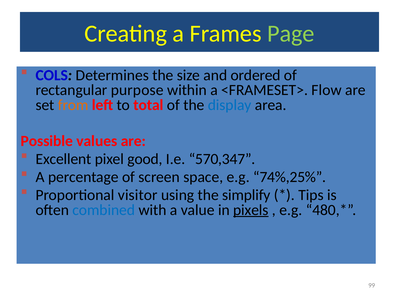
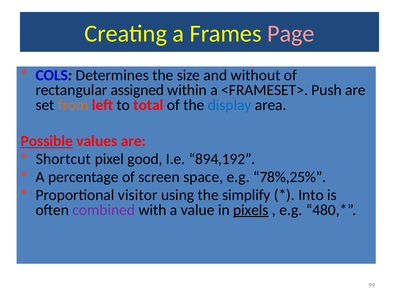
Page colour: light green -> pink (291, 34)
ordered: ordered -> without (256, 75)
purpose: purpose -> assigned (137, 90)
Flow: Flow -> Push (327, 90)
Possible underline: none -> present (47, 141)
Excellent: Excellent -> Shortcut (63, 159)
570,347: 570,347 -> 894,192 (222, 159)
74%,25%: 74%,25% -> 78%,25% (290, 177)
Tips: Tips -> Into (311, 195)
combined colour: blue -> purple (104, 210)
